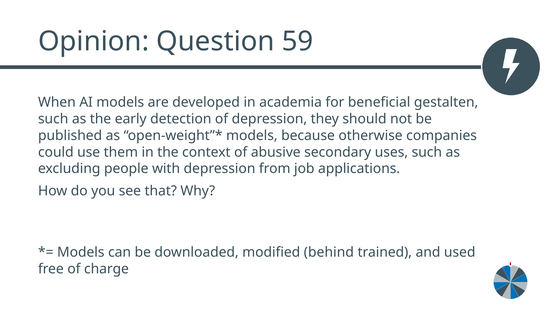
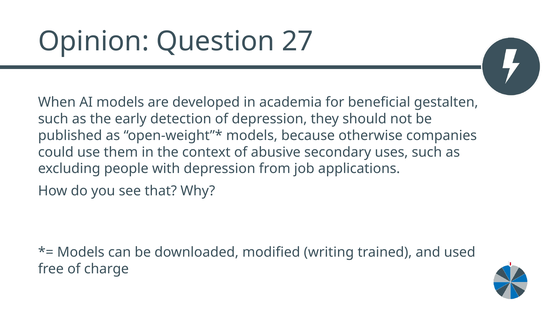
59: 59 -> 27 (298, 41)
behind: behind -> writing (329, 252)
